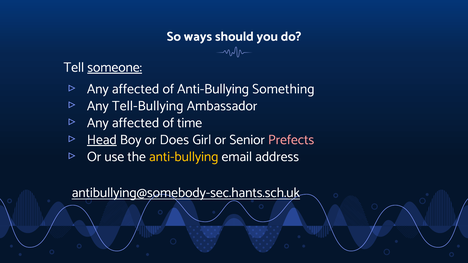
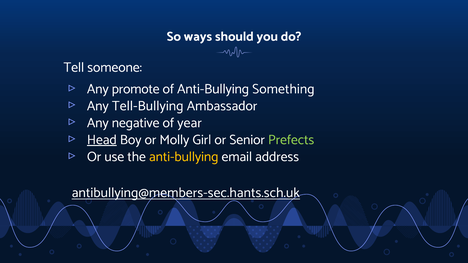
someone underline: present -> none (115, 67)
affected: affected -> promote (136, 89)
affected: affected -> negative (136, 123)
time: time -> year (190, 123)
Does: Does -> Molly (174, 140)
Prefects colour: pink -> light green (291, 140)
antibullying@somebody-sec.hants.sch.uk: antibullying@somebody-sec.hants.sch.uk -> antibullying@members-sec.hants.sch.uk (186, 193)
